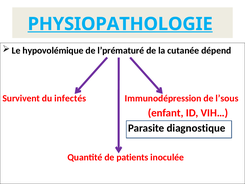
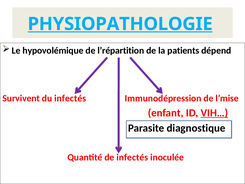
l’prématuré: l’prématuré -> l’répartition (121, 50)
cutanée: cutanée -> patients (183, 50)
l’sous: l’sous -> l’mise (227, 98)
VIH… underline: none -> present (214, 113)
de patients: patients -> infectés (132, 157)
